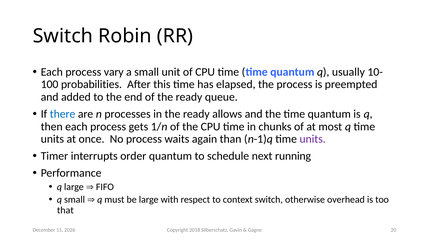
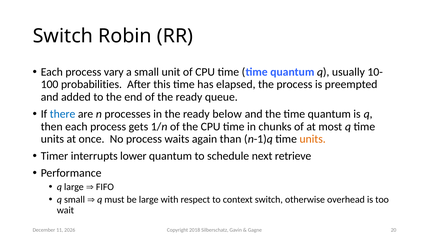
allows: allows -> below (227, 114)
units colour: purple -> orange (313, 139)
order: order -> lower (133, 156)
running: running -> retrieve (293, 156)
that: that -> wait (65, 211)
